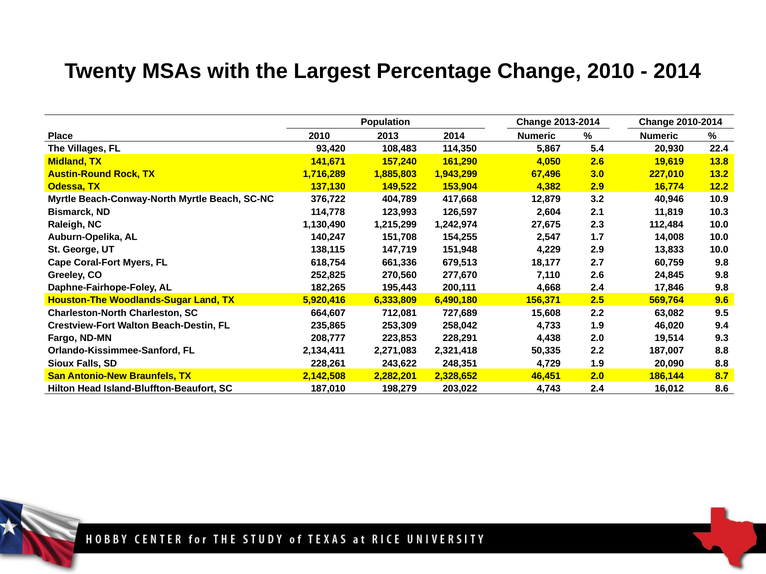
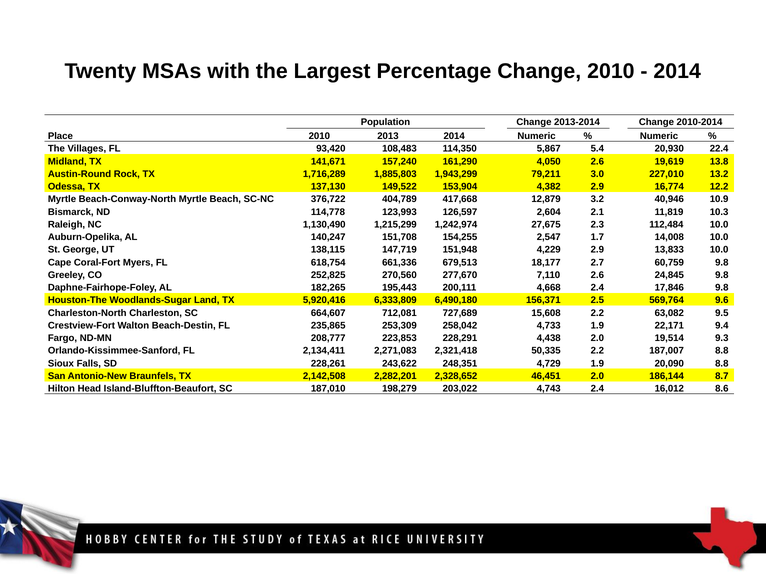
67,496: 67,496 -> 79,211 (546, 174)
46,020: 46,020 -> 22,171 (669, 326)
